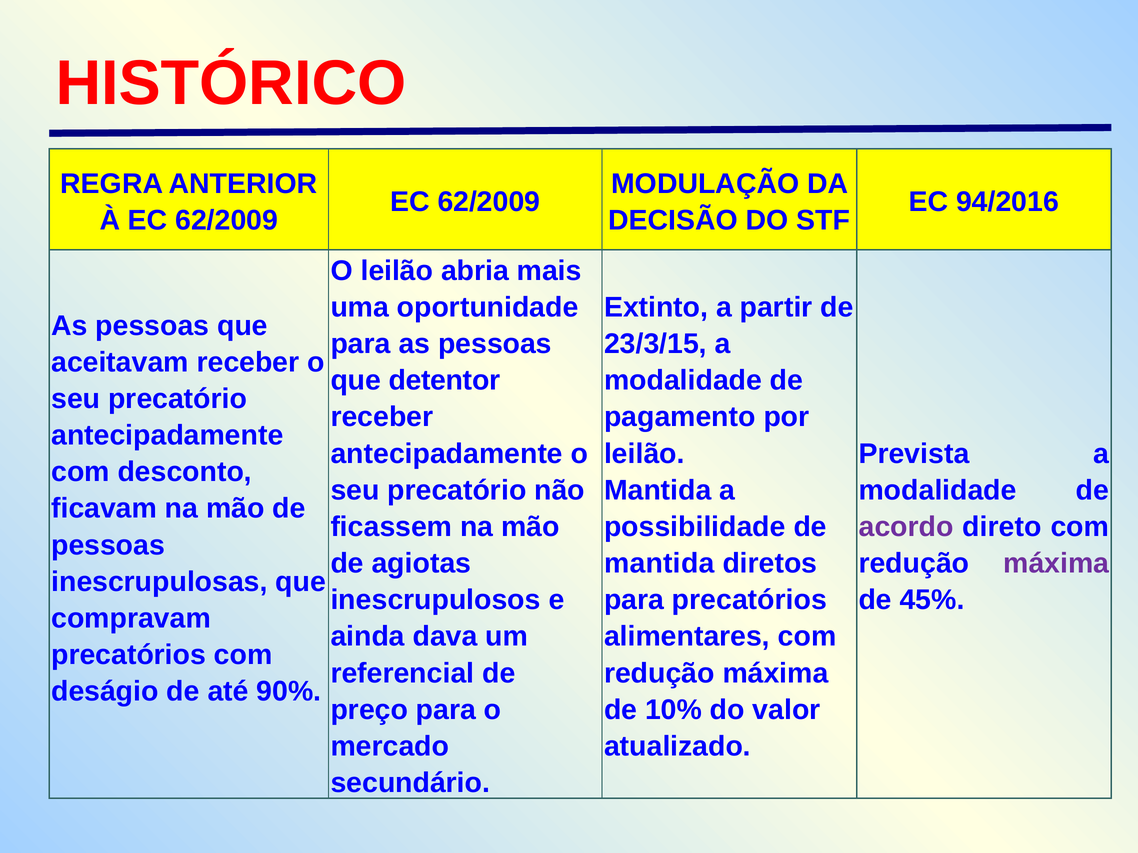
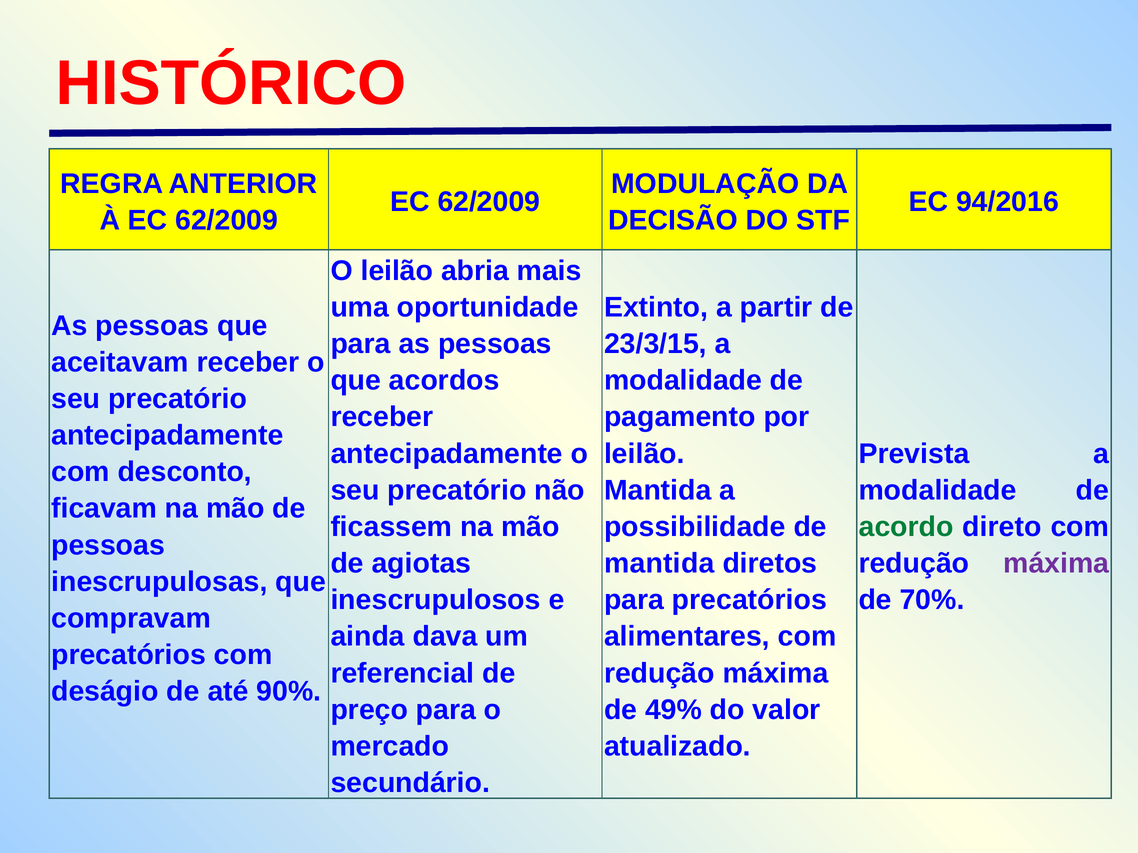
detentor: detentor -> acordos (444, 381)
acordo colour: purple -> green (906, 527)
45%: 45% -> 70% (932, 600)
10%: 10% -> 49% (674, 710)
